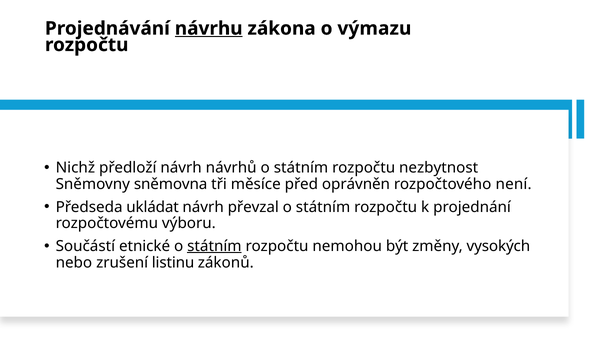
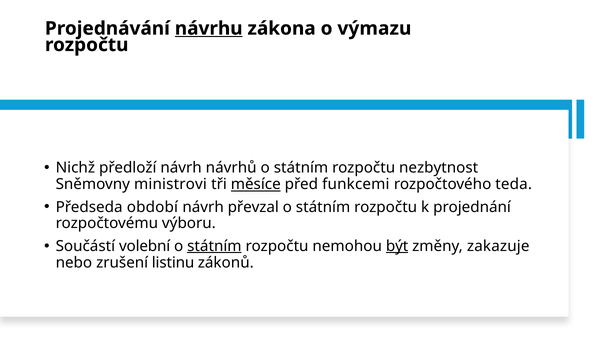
sněmovna: sněmovna -> ministrovi (170, 185)
měsíce underline: none -> present (256, 185)
oprávněn: oprávněn -> funkcemi (356, 185)
není: není -> teda (514, 185)
ukládat: ukládat -> období (152, 207)
etnické: etnické -> volební (145, 247)
být underline: none -> present (397, 247)
vysokých: vysokých -> zakazuje (498, 247)
